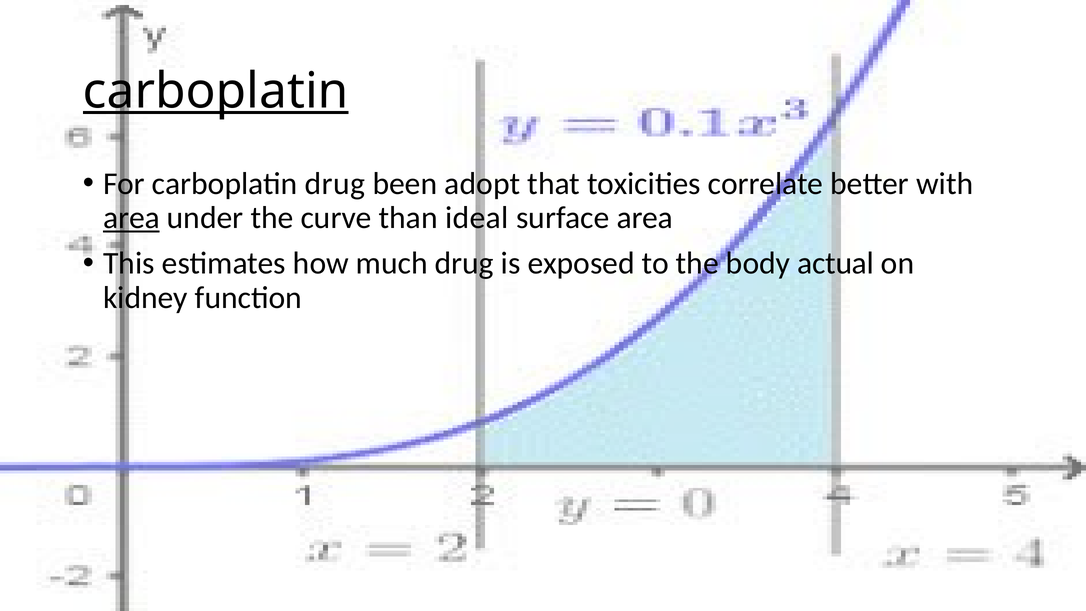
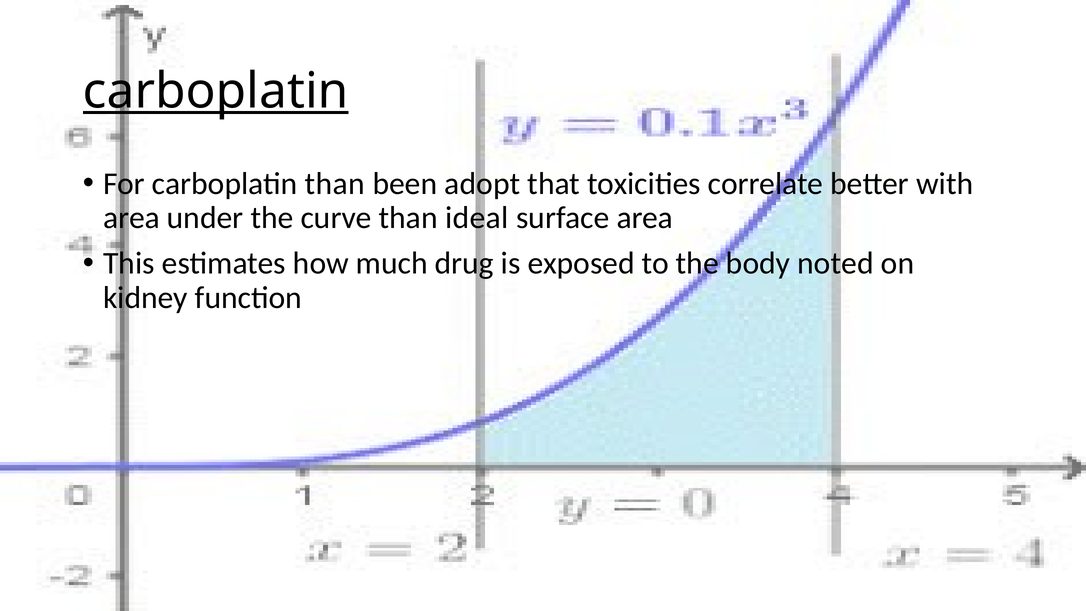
carboplatin drug: drug -> than (335, 184)
area underline: present -> none (132, 218)
actual: actual -> noted (836, 263)
